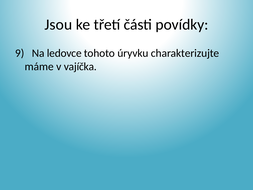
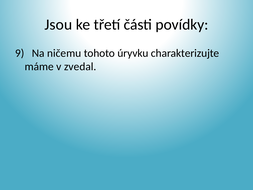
ledovce: ledovce -> ničemu (64, 53)
vajíčka: vajíčka -> zvedal (80, 67)
